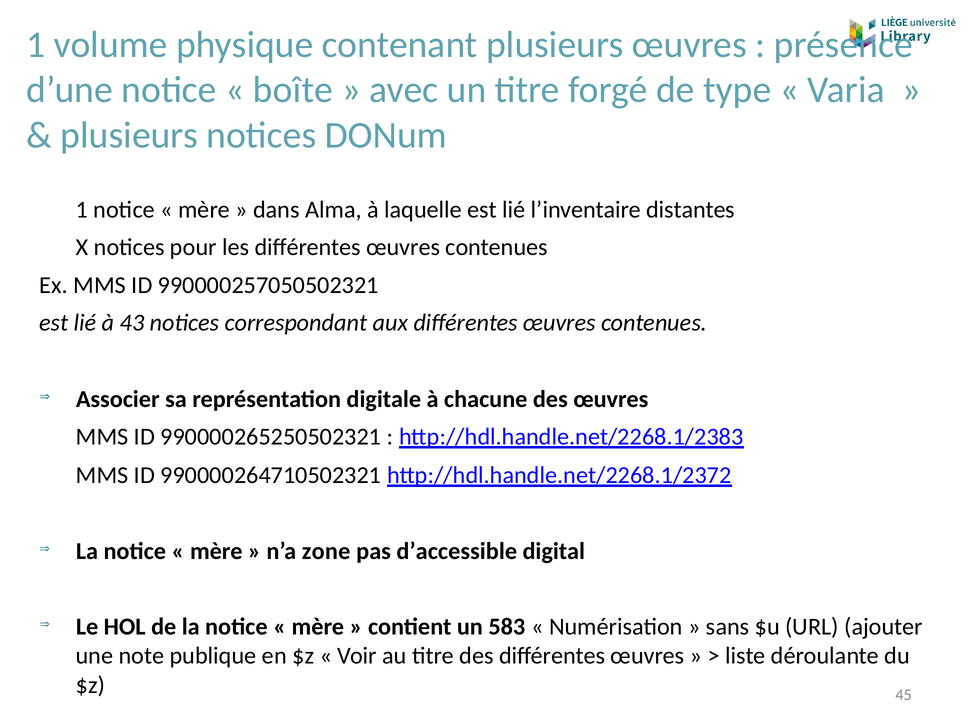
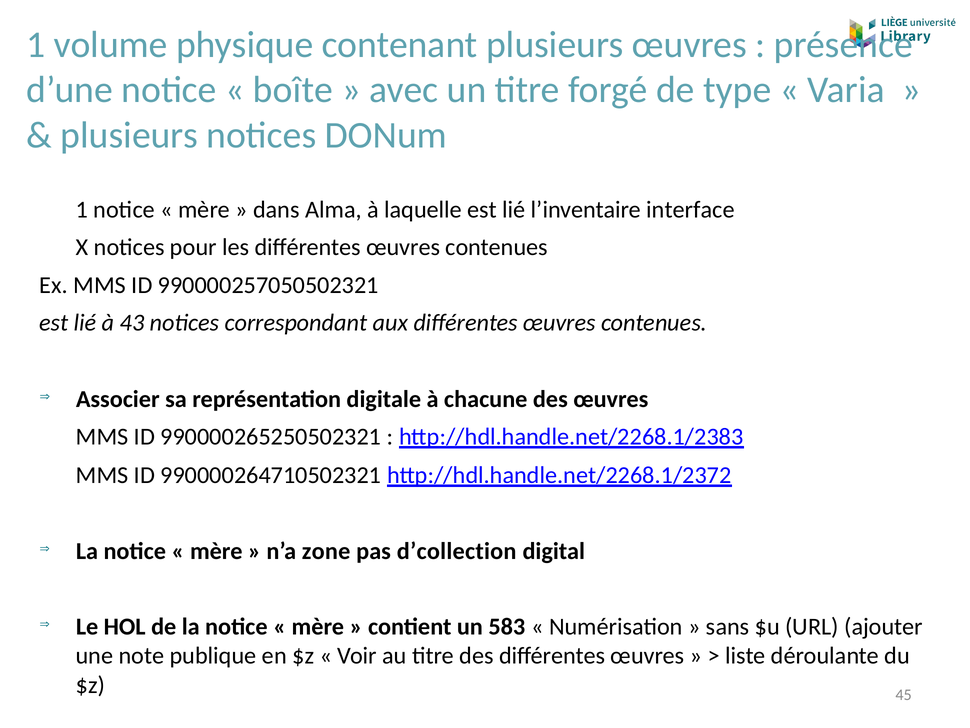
distantes: distantes -> interface (691, 210)
d’accessible: d’accessible -> d’collection (457, 551)
